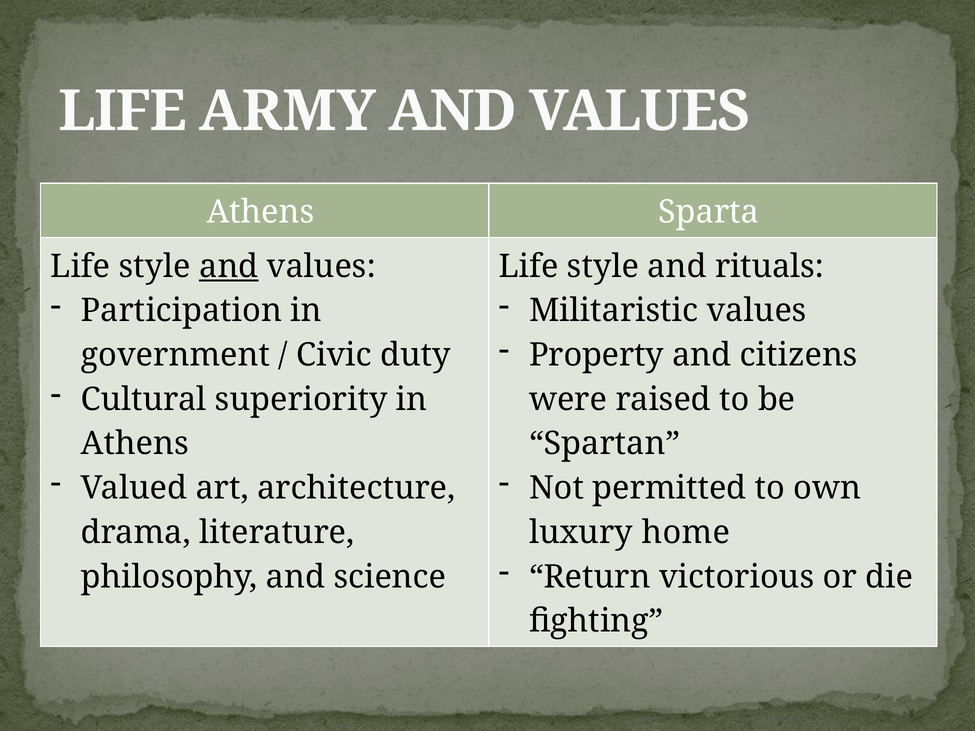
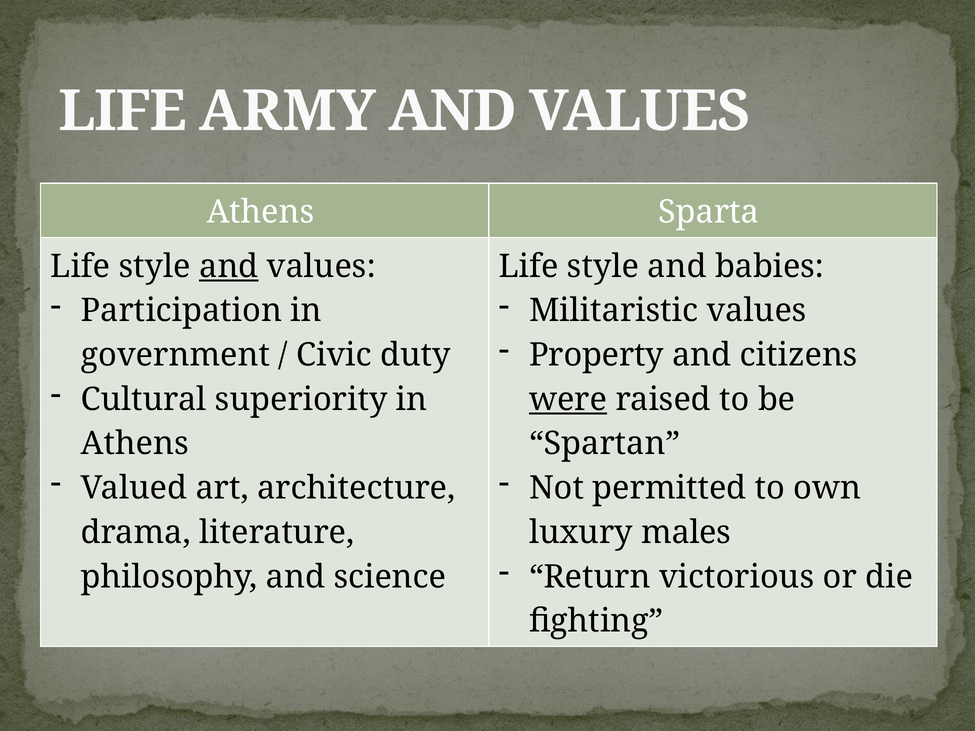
rituals: rituals -> babies (770, 266)
were underline: none -> present (568, 400)
home: home -> males (686, 533)
